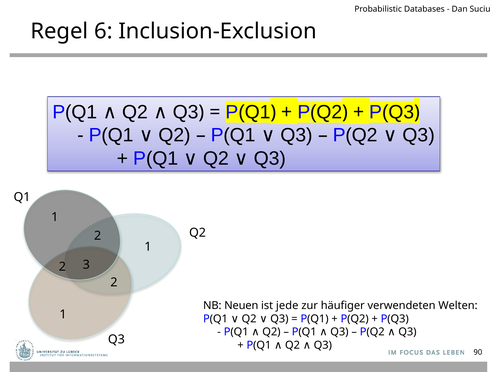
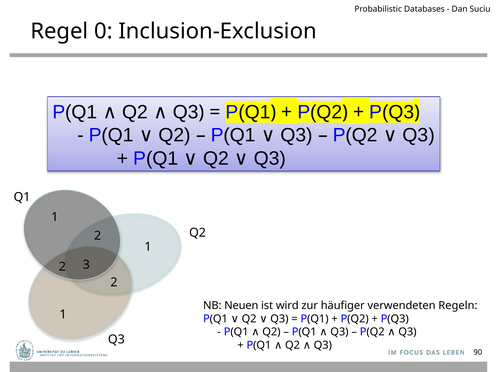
6: 6 -> 0 (103, 31)
jede: jede -> wird (287, 306)
Welten: Welten -> Regeln (458, 306)
